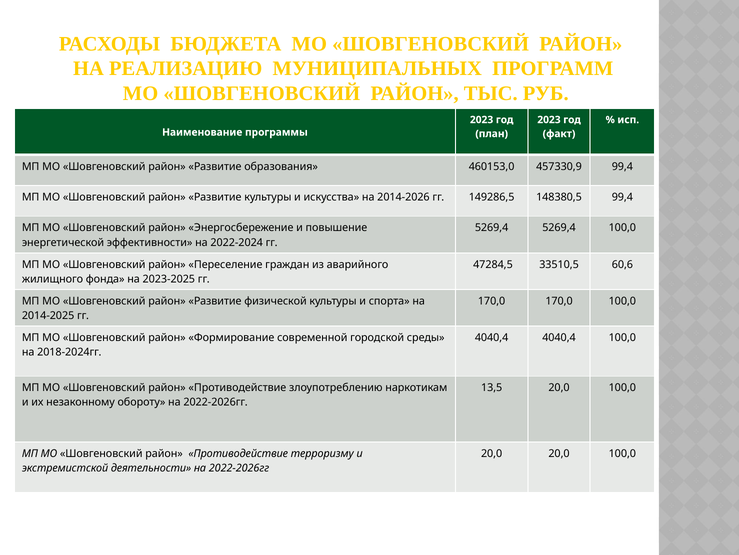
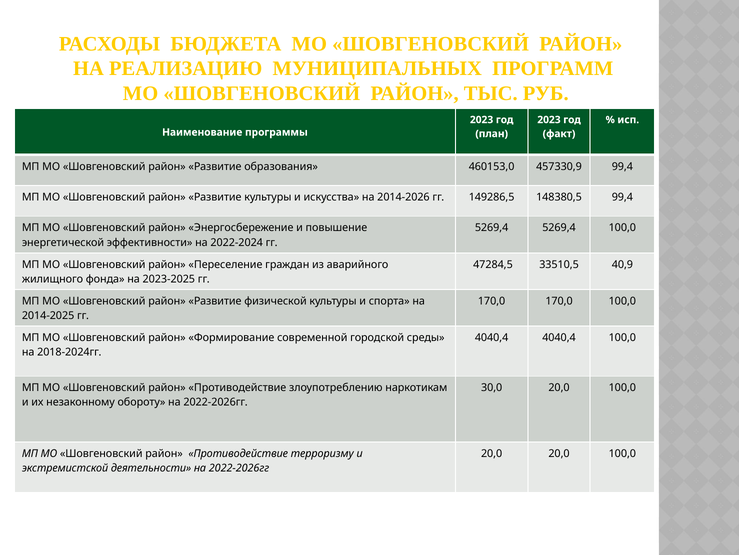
60,6: 60,6 -> 40,9 (622, 264)
13,5: 13,5 -> 30,0 (492, 387)
